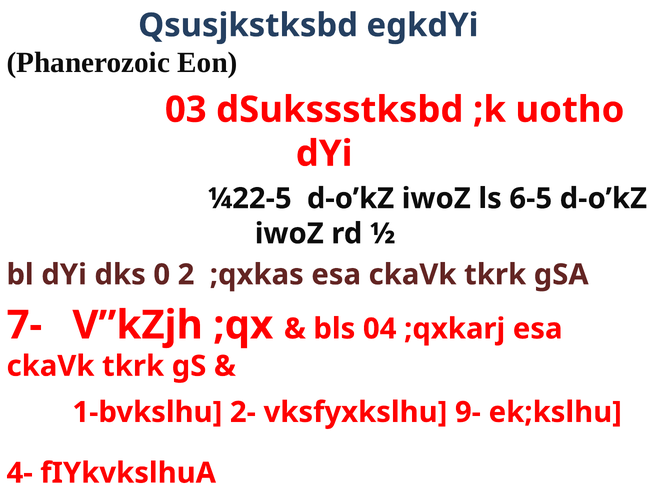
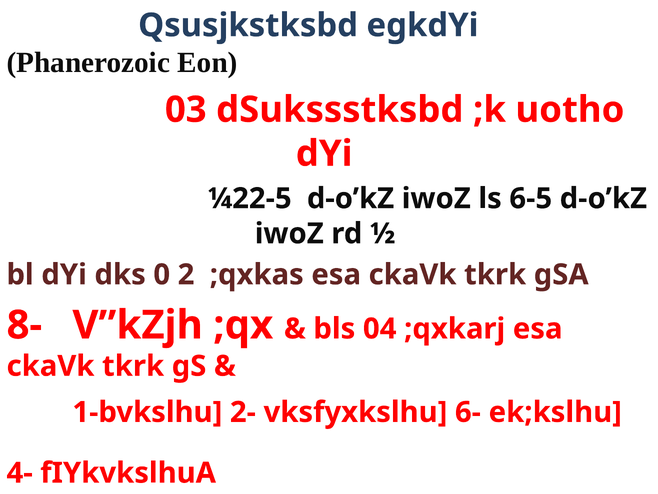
7-: 7- -> 8- (24, 325)
9-: 9- -> 6- (468, 412)
